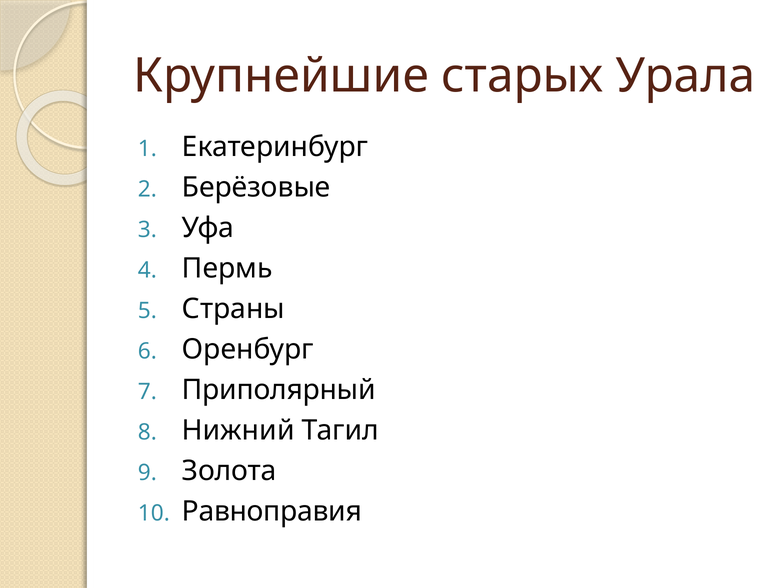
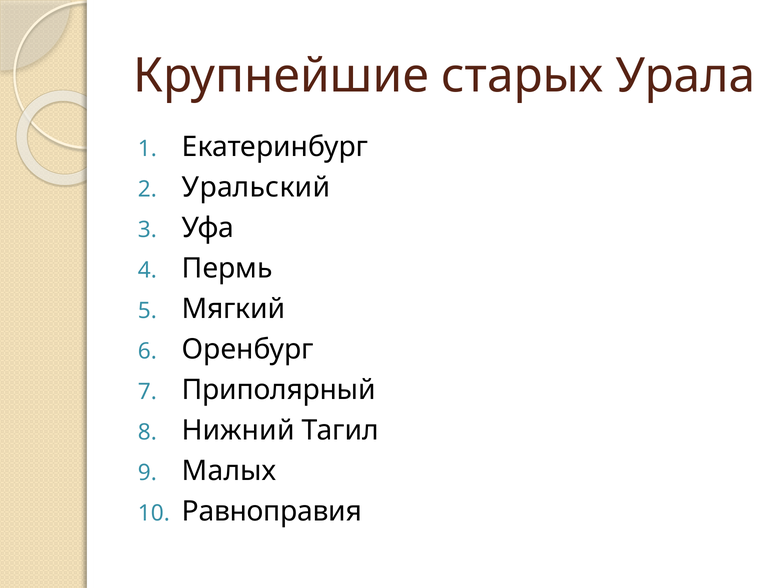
Берёзовые: Берёзовые -> Уральский (256, 187)
Страны: Страны -> Мягкий (234, 309)
Золота: Золота -> Малых (229, 471)
